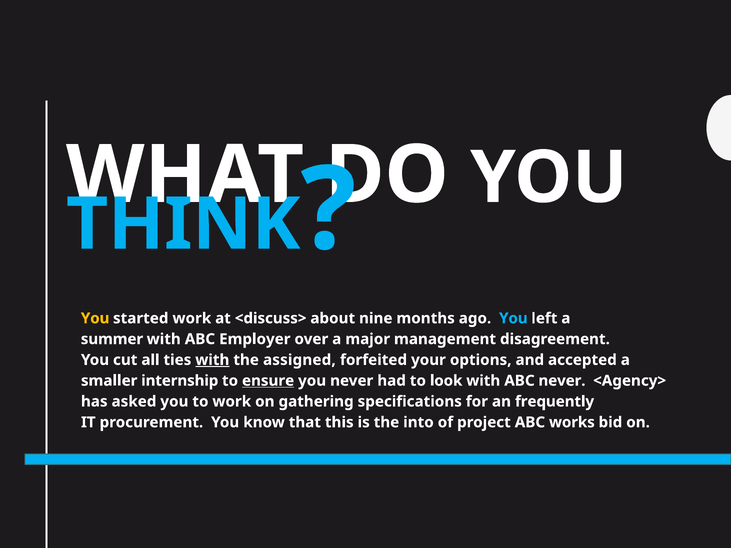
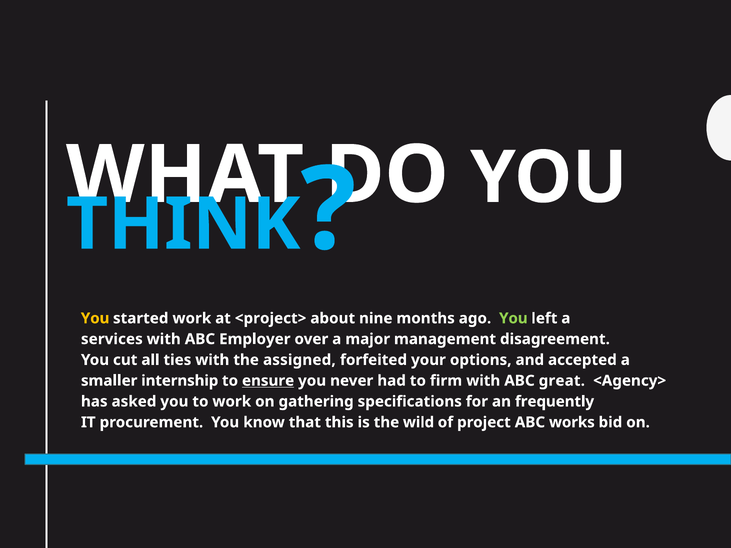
<discuss>: <discuss> -> <project> (271, 318)
You colour: light blue -> light green (513, 318)
summer: summer -> services (112, 339)
with underline: present -> none (212, 360)
look: look -> firm (446, 381)
ABC never: never -> great (562, 381)
into: into -> wild (419, 422)
